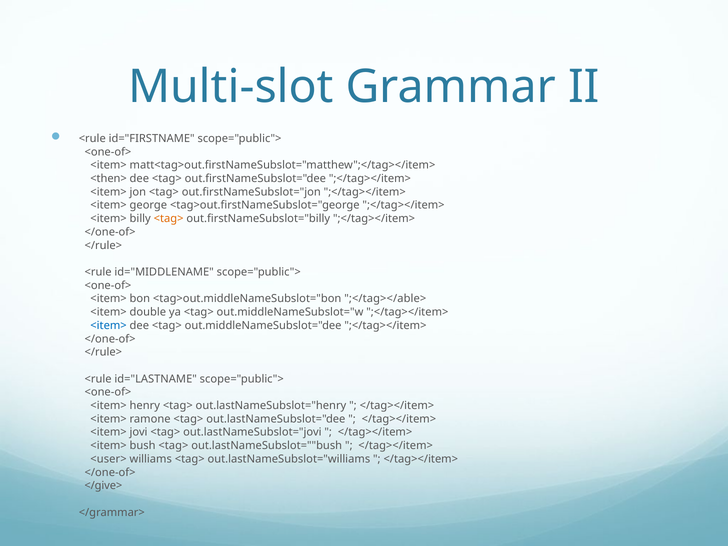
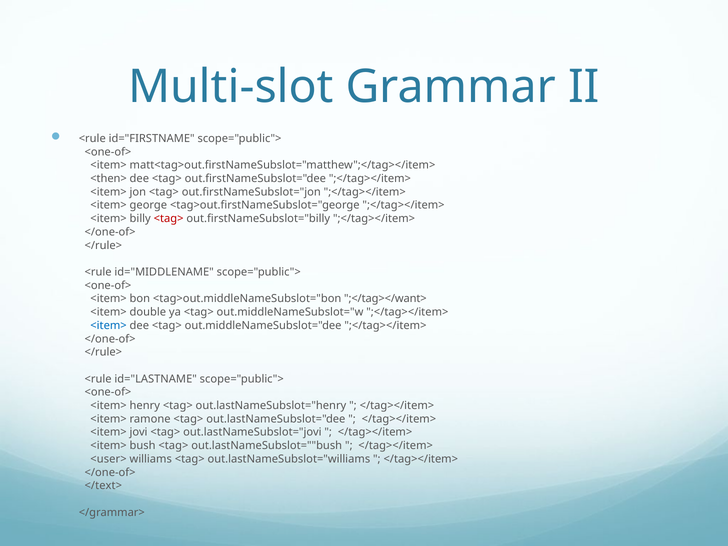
<tag> colour: orange -> red (169, 219)
;</tag></able>: ;</tag></able> -> ;</tag></want> (385, 299)
</give>: </give> -> </text> (103, 486)
